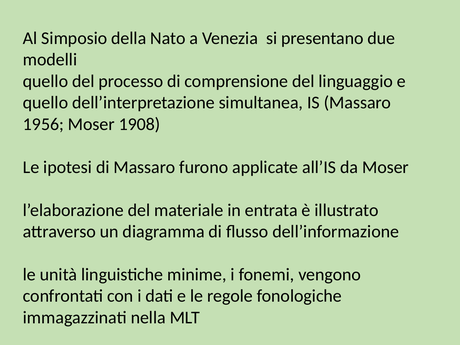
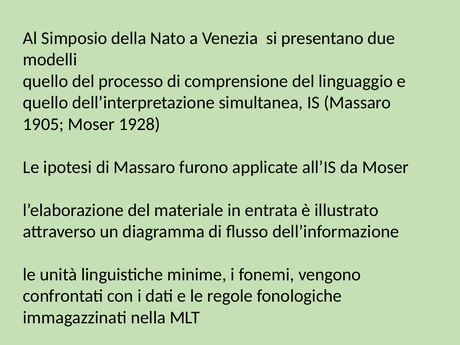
1956: 1956 -> 1905 (43, 124)
1908: 1908 -> 1928 (140, 124)
